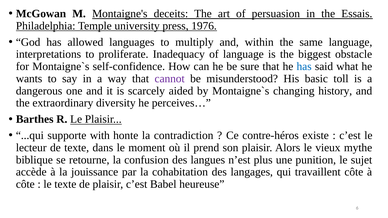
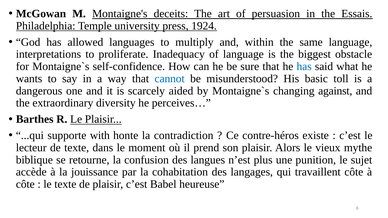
1976: 1976 -> 1924 (204, 26)
cannot colour: purple -> blue (170, 79)
history: history -> against (335, 91)
